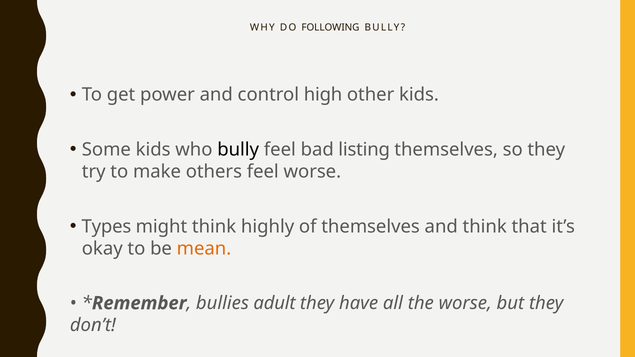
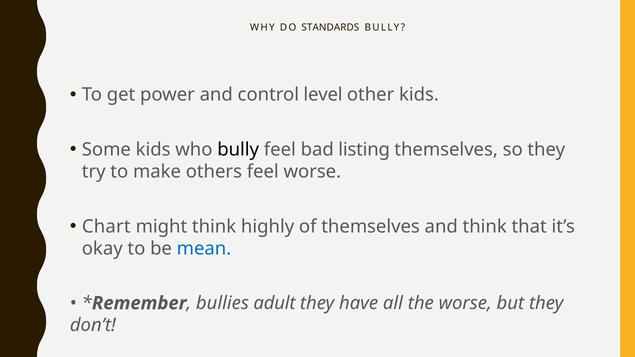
FOLLOWING: FOLLOWING -> STANDARDS (330, 28)
high: high -> level (323, 95)
Types: Types -> Chart (106, 227)
mean colour: orange -> blue (204, 249)
